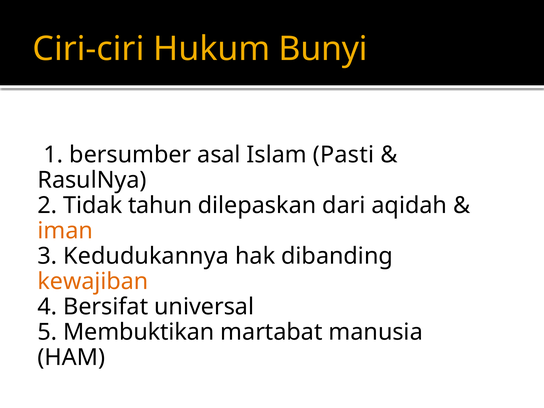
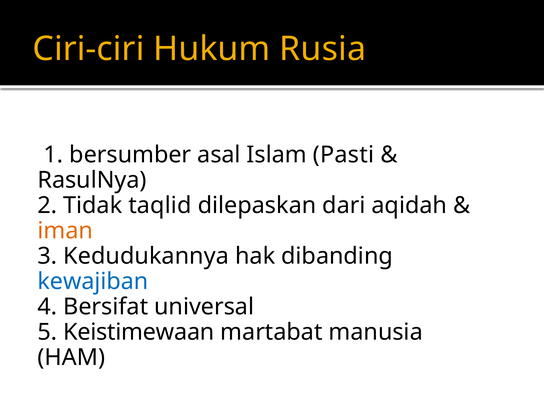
Bunyi: Bunyi -> Rusia (323, 49)
tahun: tahun -> taqlid (160, 205)
kewajiban colour: orange -> blue (93, 281)
Membuktikan: Membuktikan -> Keistimewaan (139, 332)
